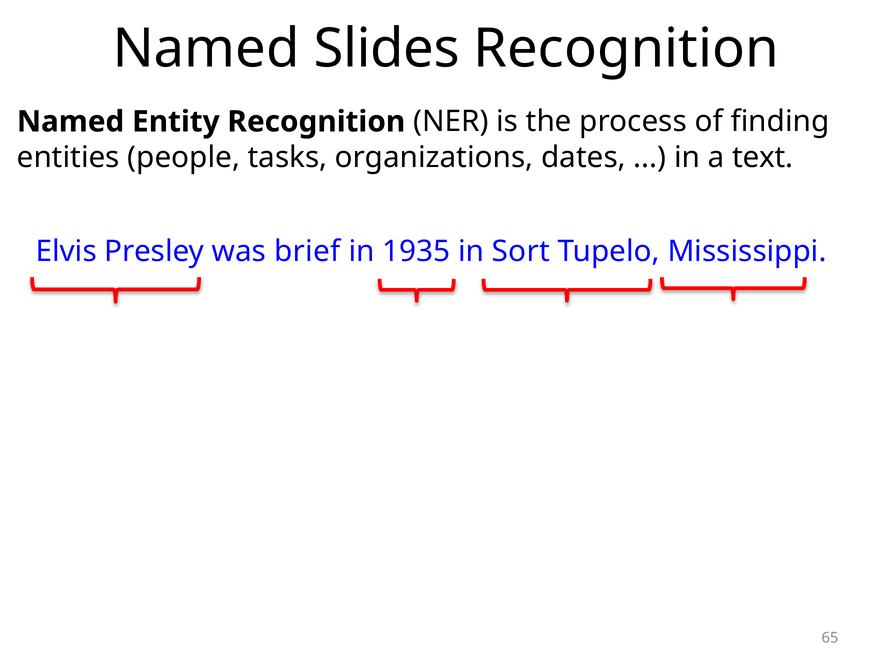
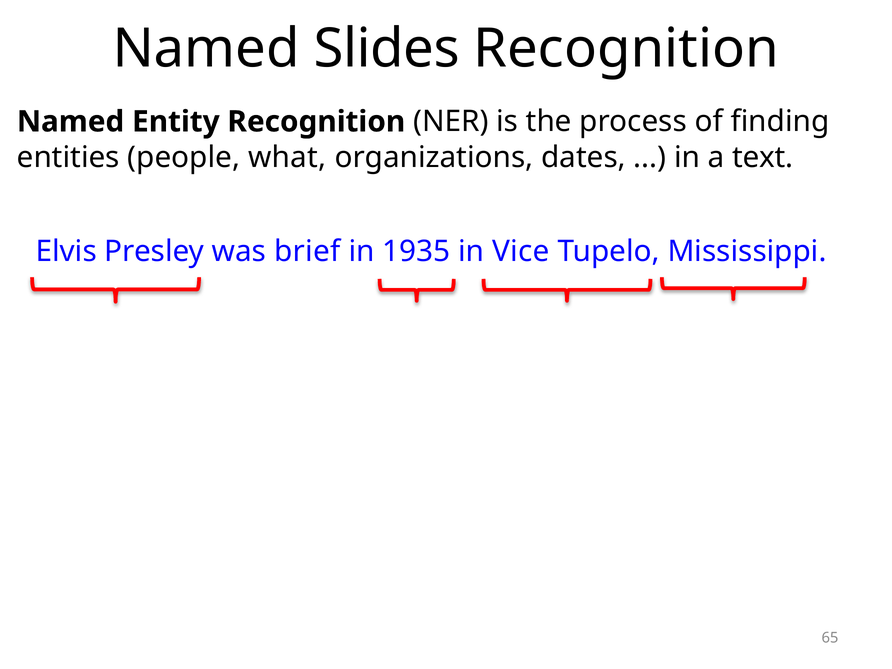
tasks: tasks -> what (287, 157)
Sort: Sort -> Vice (521, 251)
